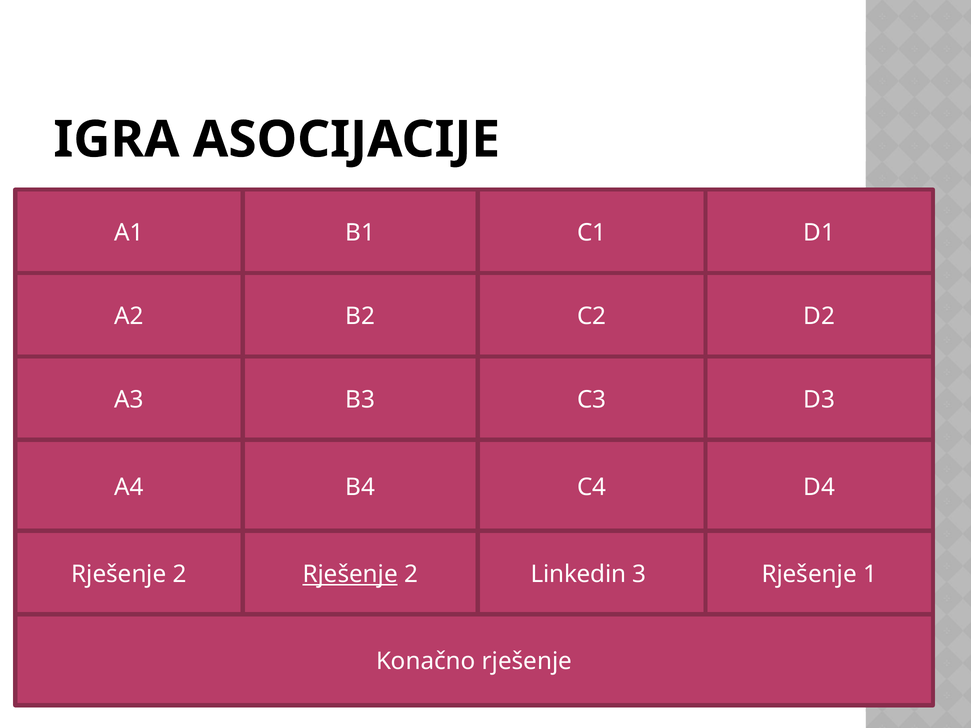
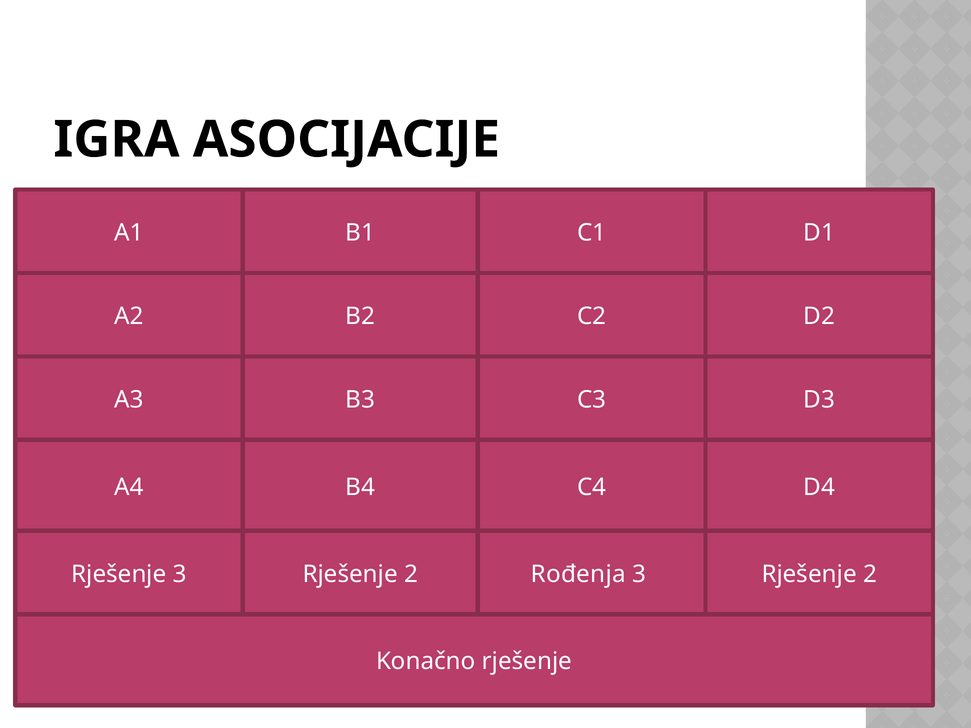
2: 2 -> 3 (180, 574)
Rješenje underline: present -> none (350, 574)
Linkedin: Linkedin -> Rođenja (578, 574)
1: 1 -> 2 (870, 574)
